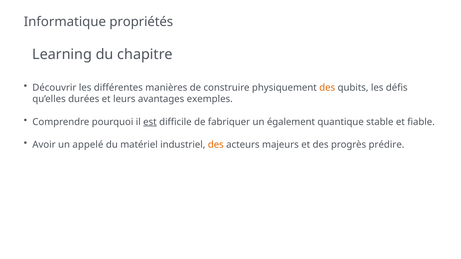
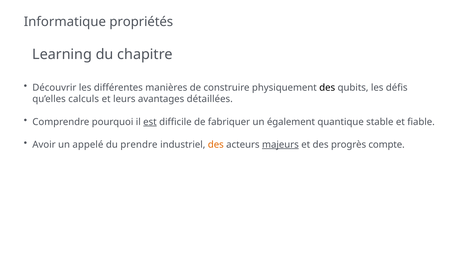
des colour: orange -> black (327, 88)
durées: durées -> calculs (84, 99)
exemples: exemples -> détaillées (210, 99)
matériel: matériel -> prendre (139, 145)
majeurs underline: none -> present (280, 145)
prédire: prédire -> compte (387, 145)
